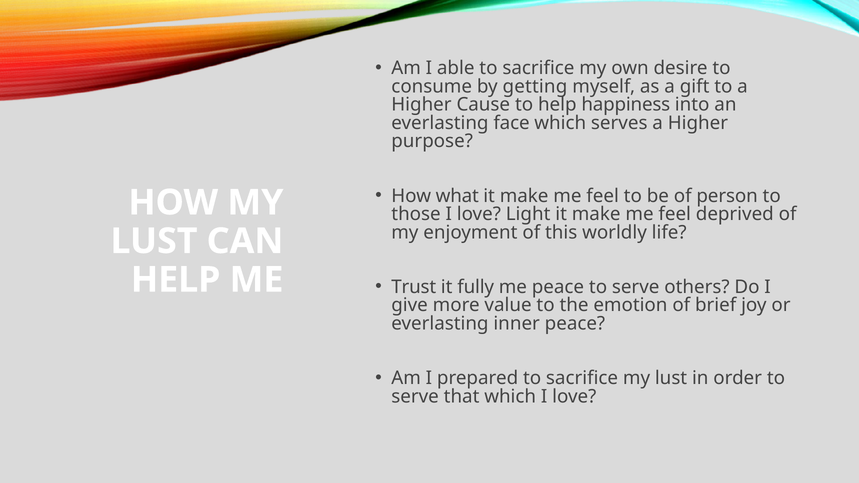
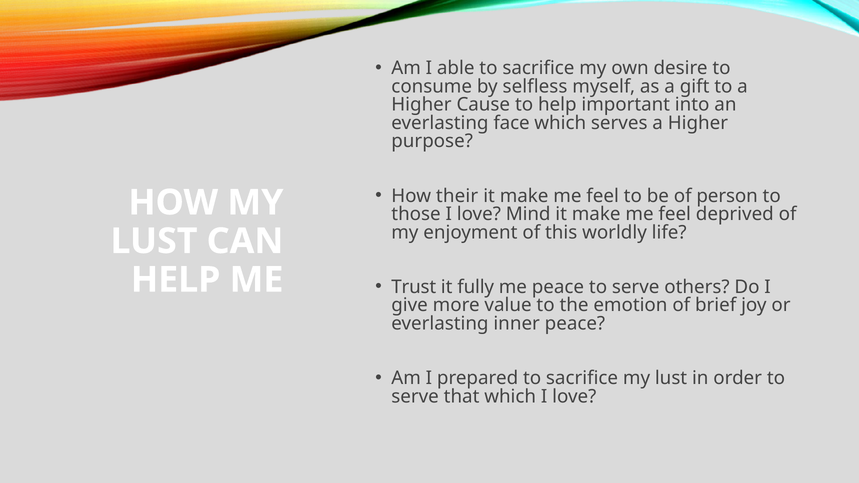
getting: getting -> selfless (535, 87)
happiness: happiness -> important (626, 105)
what: what -> their (457, 196)
Light: Light -> Mind (528, 214)
